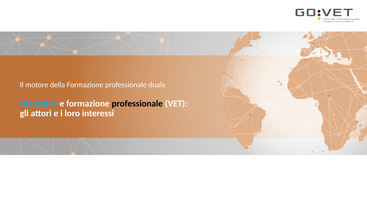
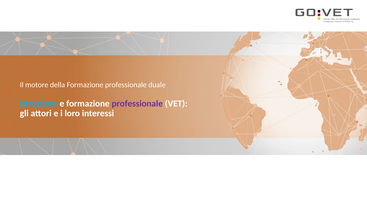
professionale colour: black -> purple (137, 104)
